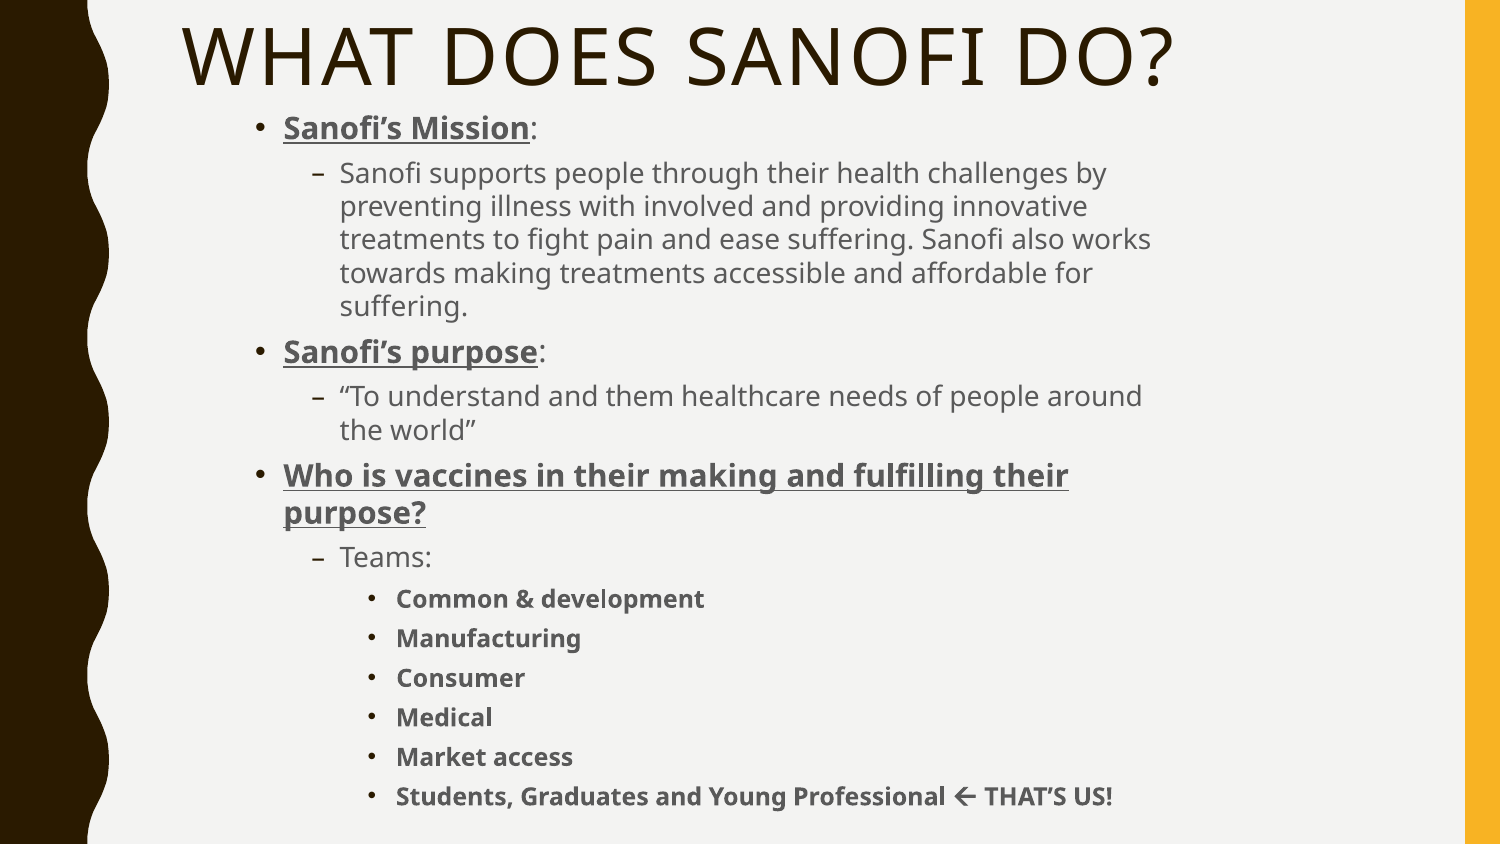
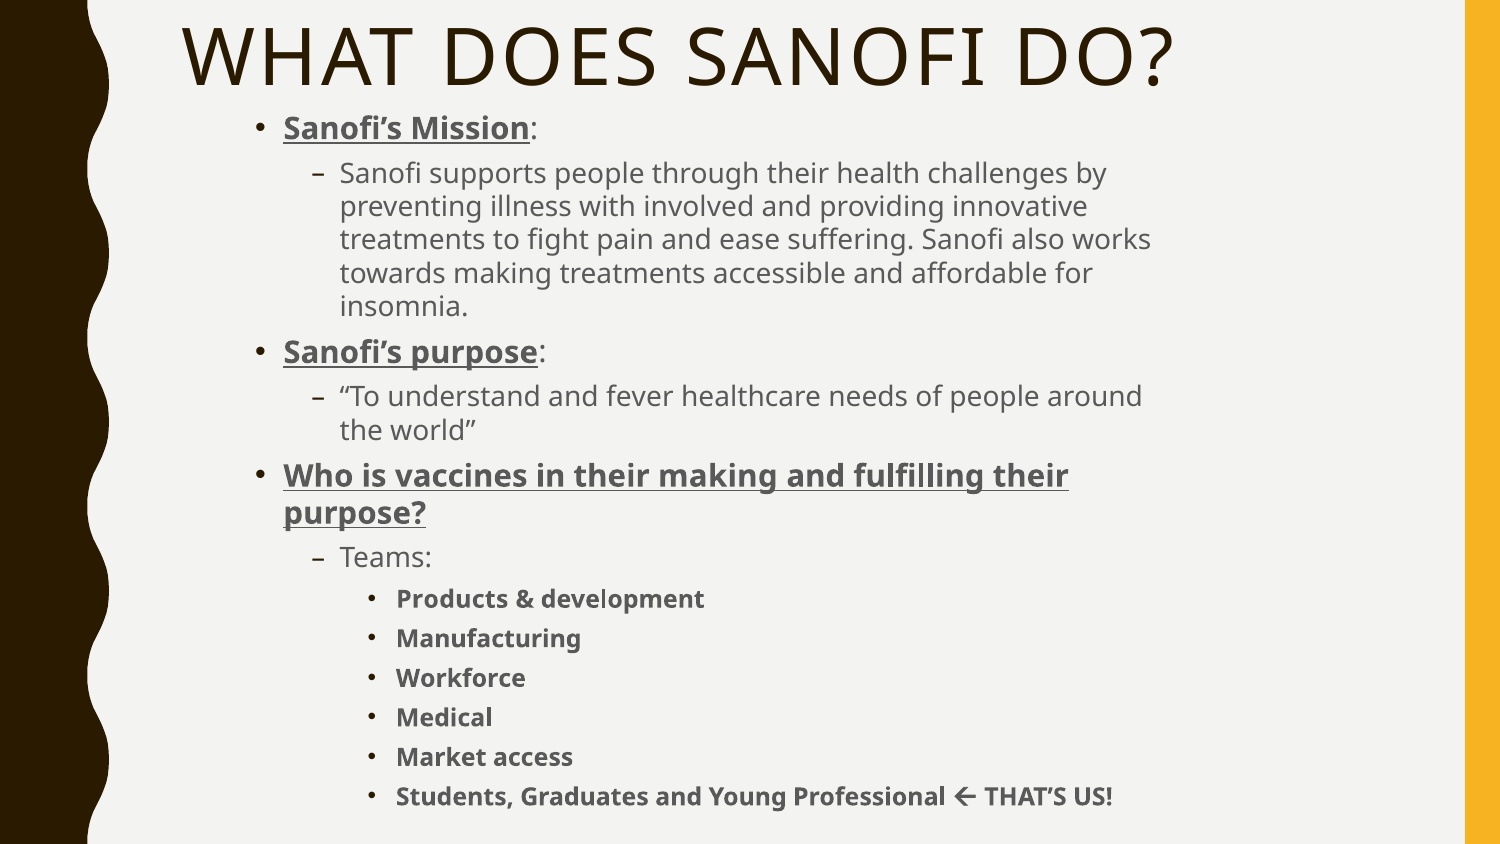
suffering: suffering -> insomnia (404, 307)
them: them -> fever (640, 397)
Common: Common -> Products (452, 599)
Consumer: Consumer -> Workforce (461, 678)
